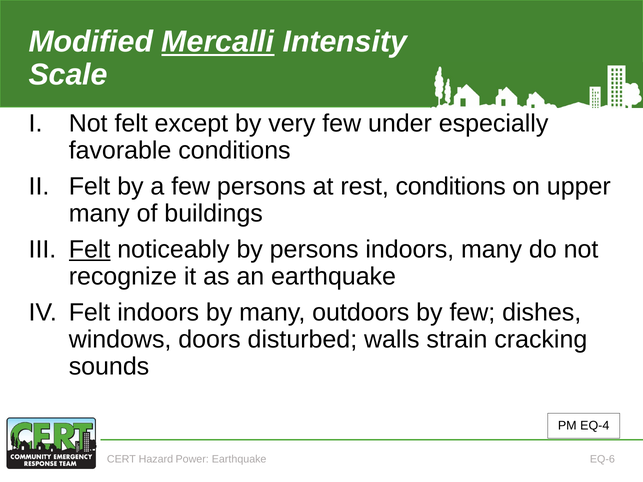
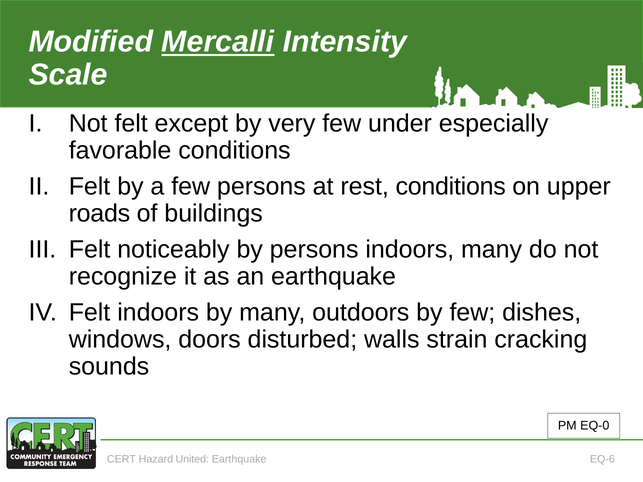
many: many -> roads (99, 214)
Felt underline: present -> none (90, 249)
EQ-4: EQ-4 -> EQ-0 (595, 426)
Power: Power -> United (192, 460)
